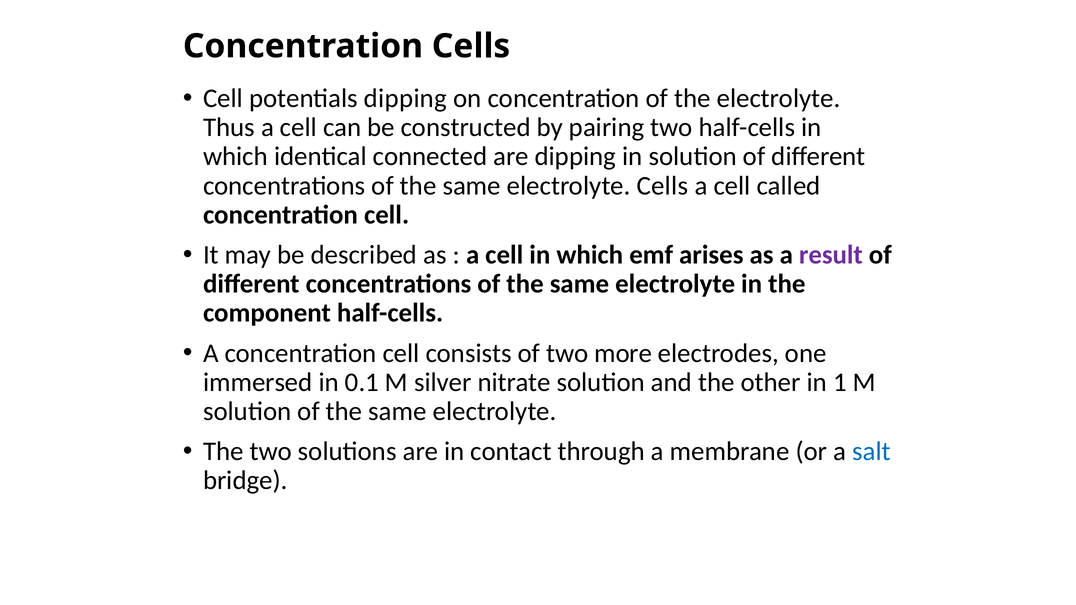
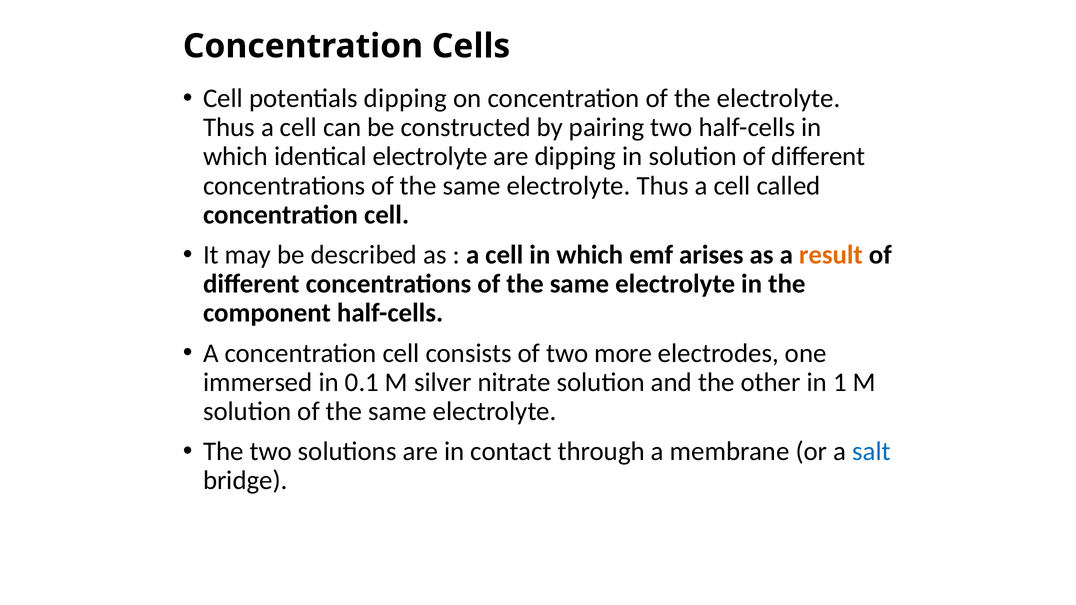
identical connected: connected -> electrolyte (430, 157)
same electrolyte Cells: Cells -> Thus (663, 186)
result colour: purple -> orange (831, 255)
